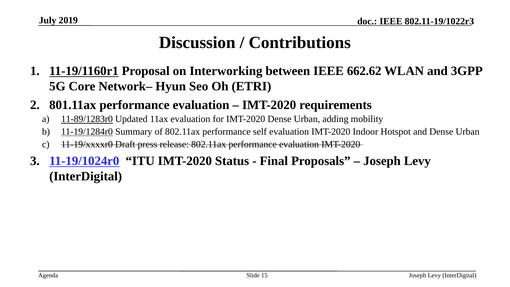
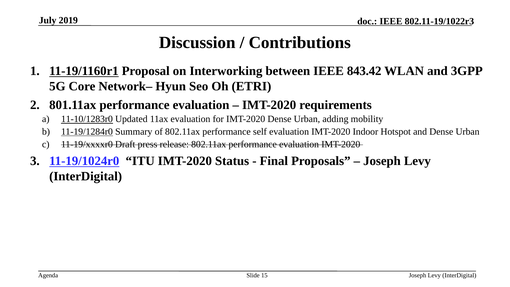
662.62: 662.62 -> 843.42 (364, 71)
11-89/1283r0: 11-89/1283r0 -> 11-10/1283r0 (87, 119)
